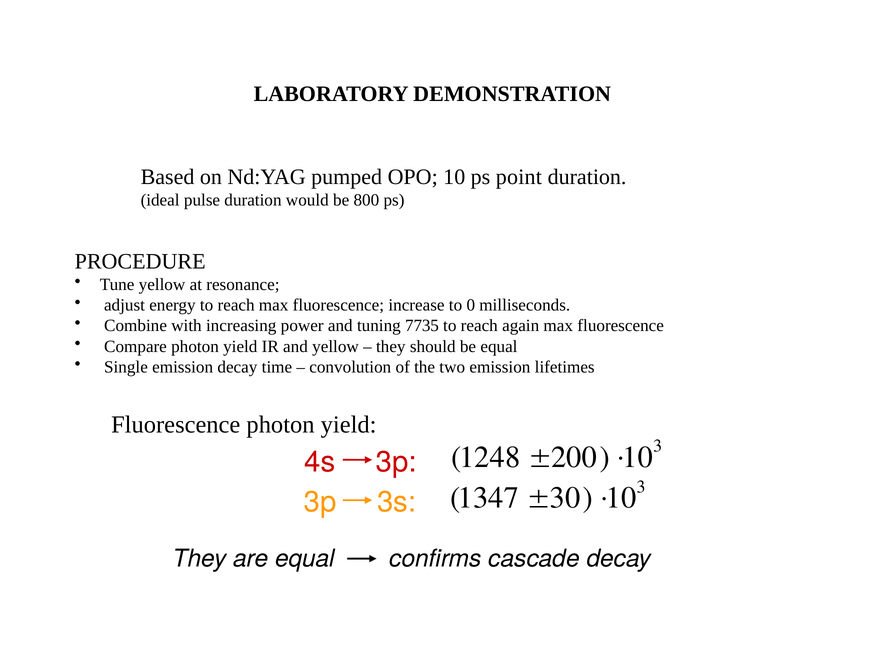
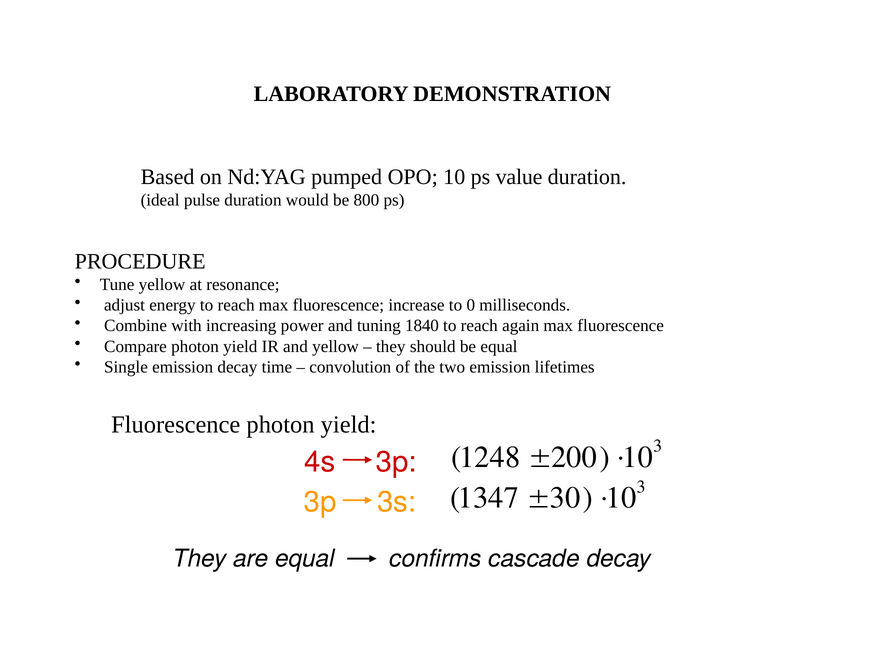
point: point -> value (519, 177)
7735: 7735 -> 1840 (422, 326)
